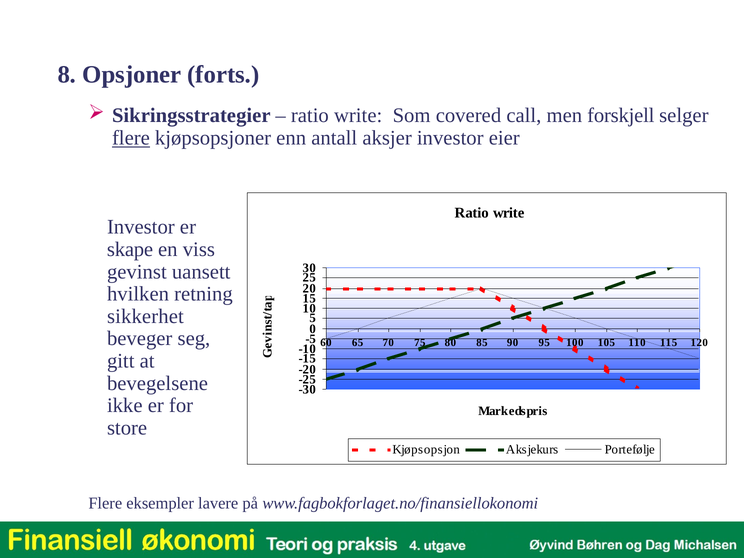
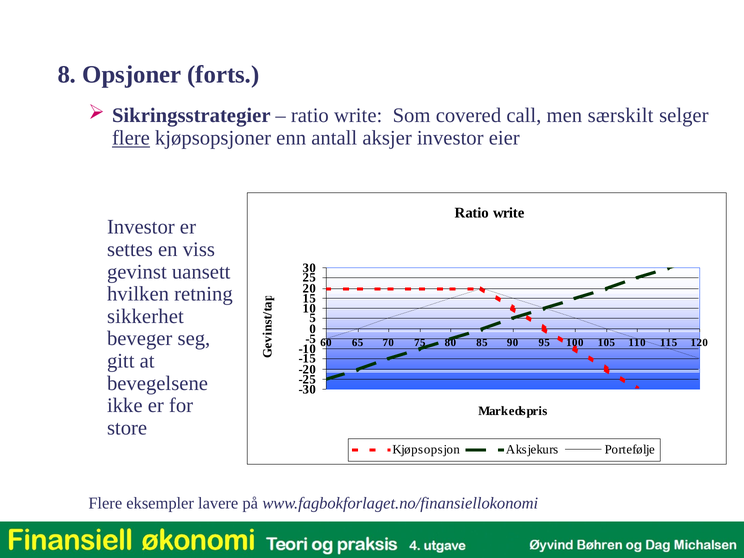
forskjell: forskjell -> særskilt (621, 115)
skape: skape -> settes (130, 249)
